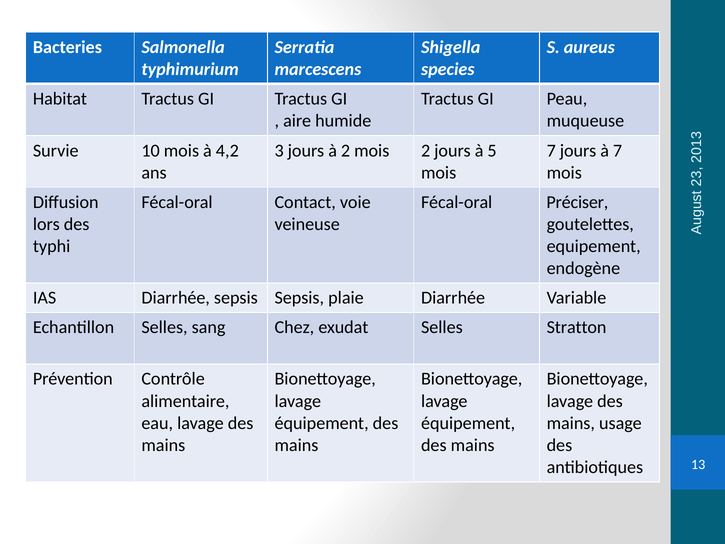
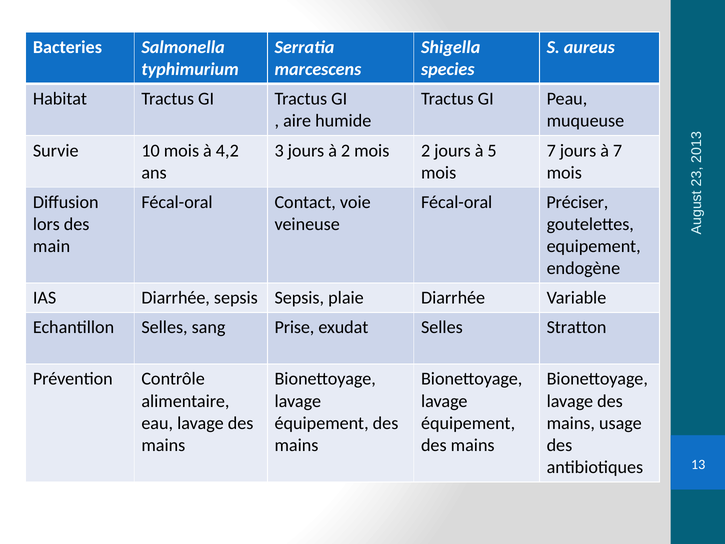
typhi: typhi -> main (52, 246)
Chez: Chez -> Prise (294, 327)
